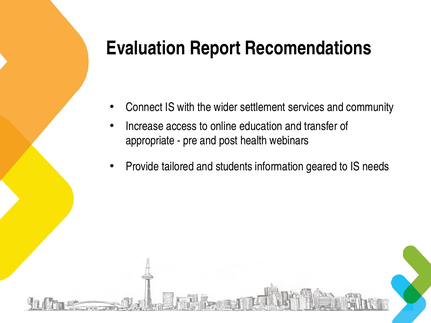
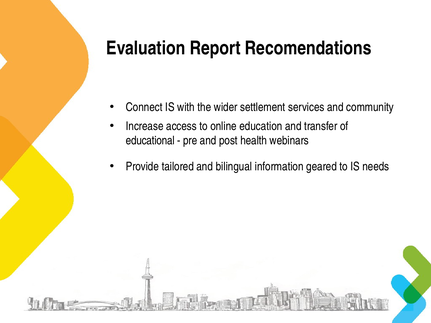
appropriate: appropriate -> educational (150, 141)
students: students -> bilingual (234, 167)
